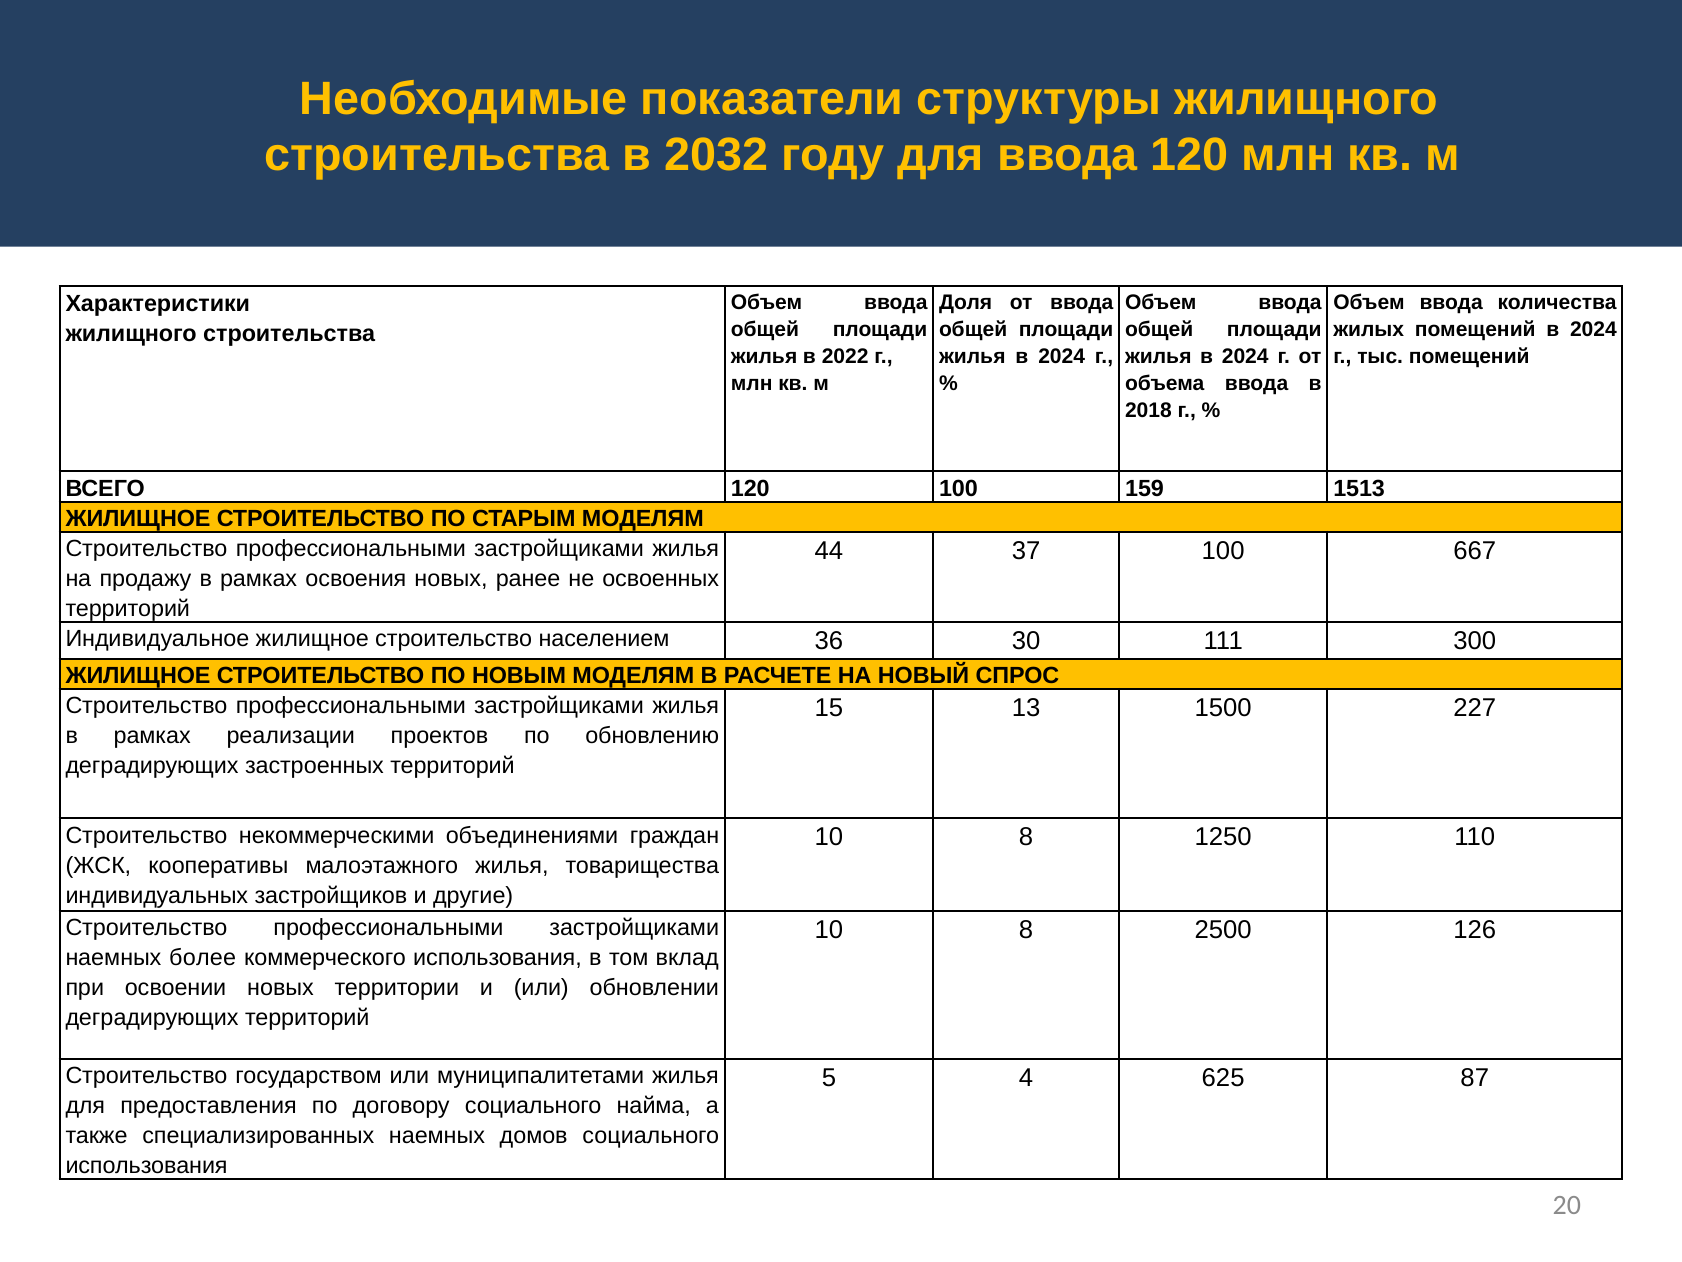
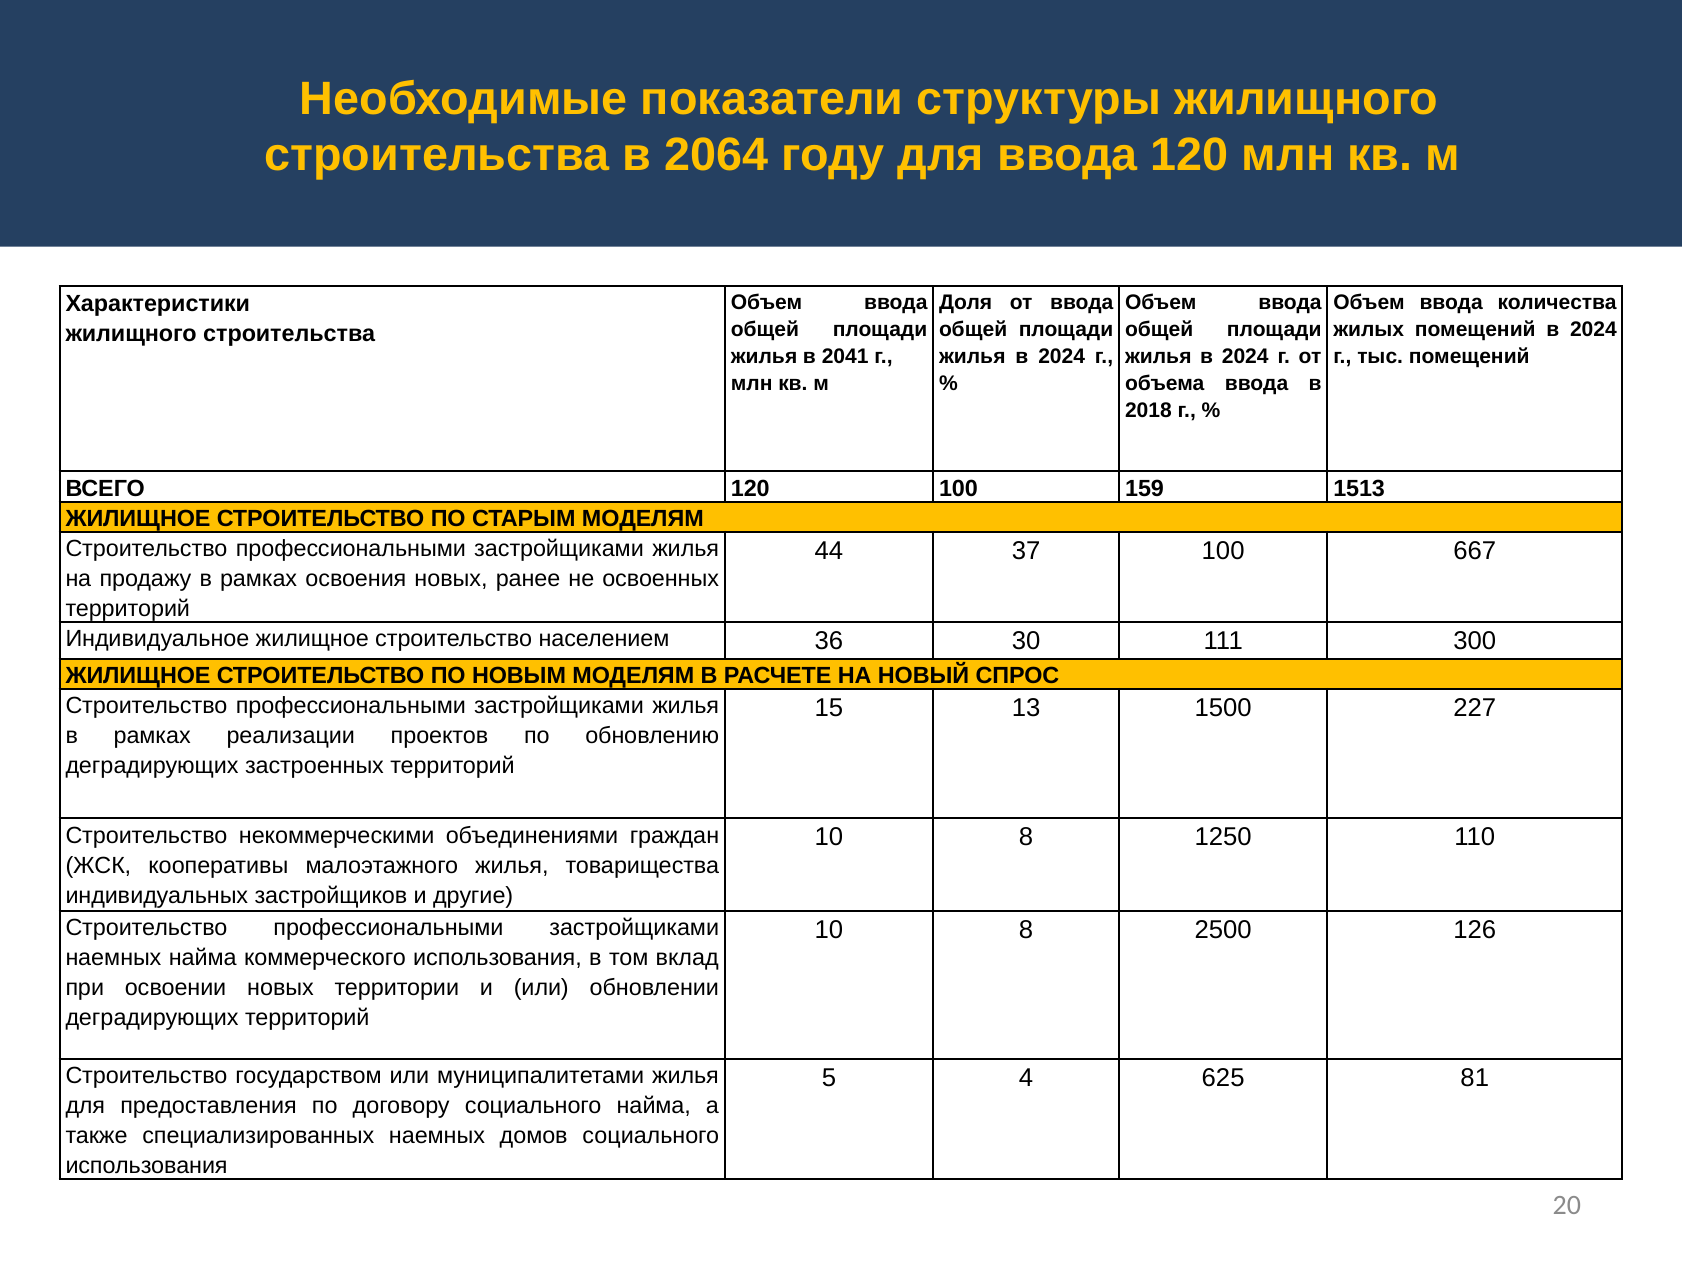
2032: 2032 -> 2064 (716, 155)
2022: 2022 -> 2041 (845, 356)
наемных более: более -> найма (203, 958)
87: 87 -> 81 (1475, 1077)
